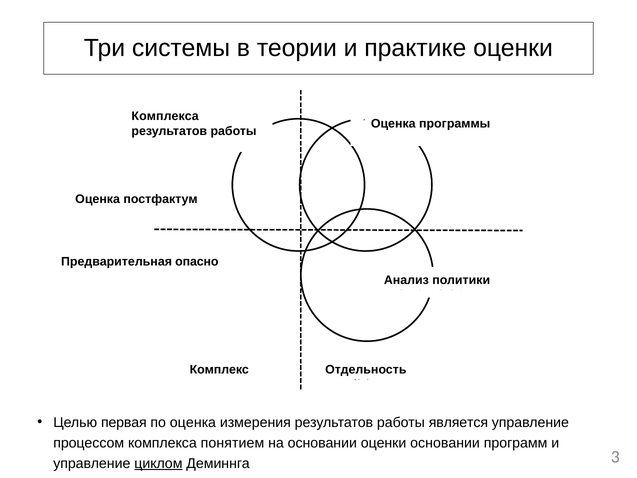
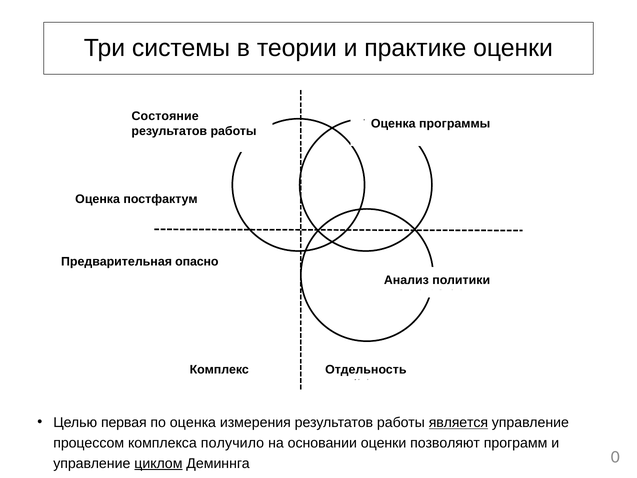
Комплекса: Комплекса -> Состояние (165, 116)
является underline: none -> present (458, 422)
понятием: понятием -> получило (232, 443)
оценки основании: основании -> позволяют (445, 443)
3: 3 -> 0 (615, 457)
